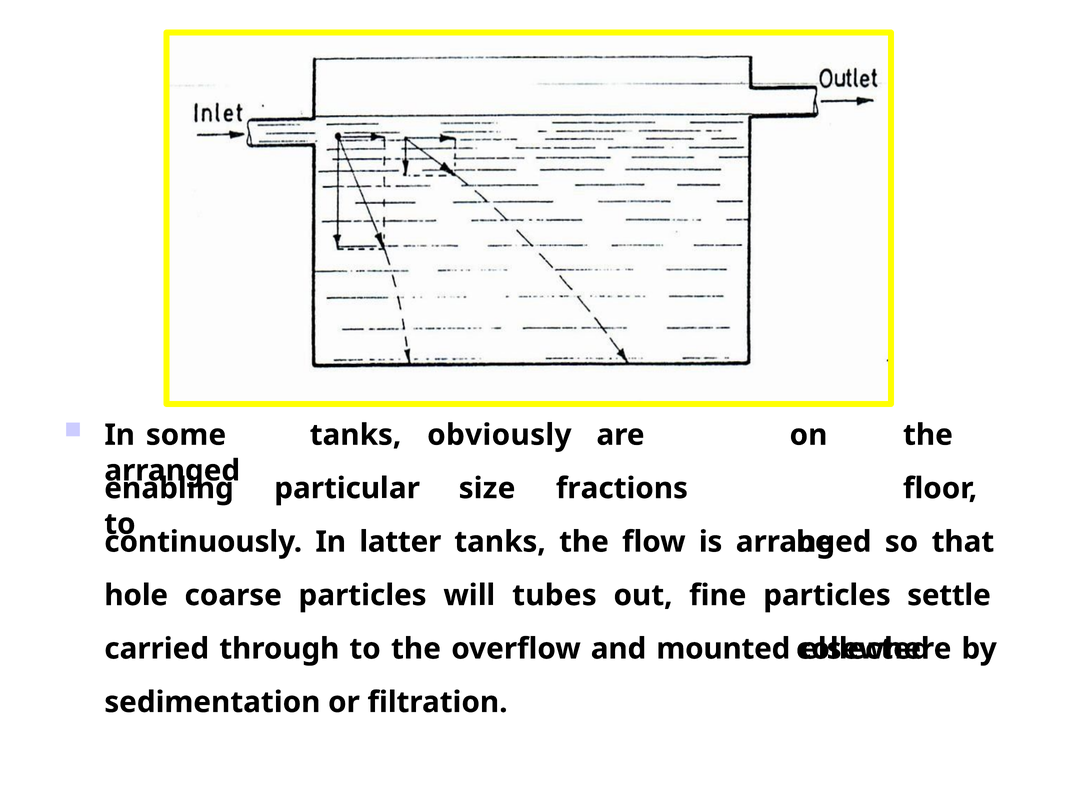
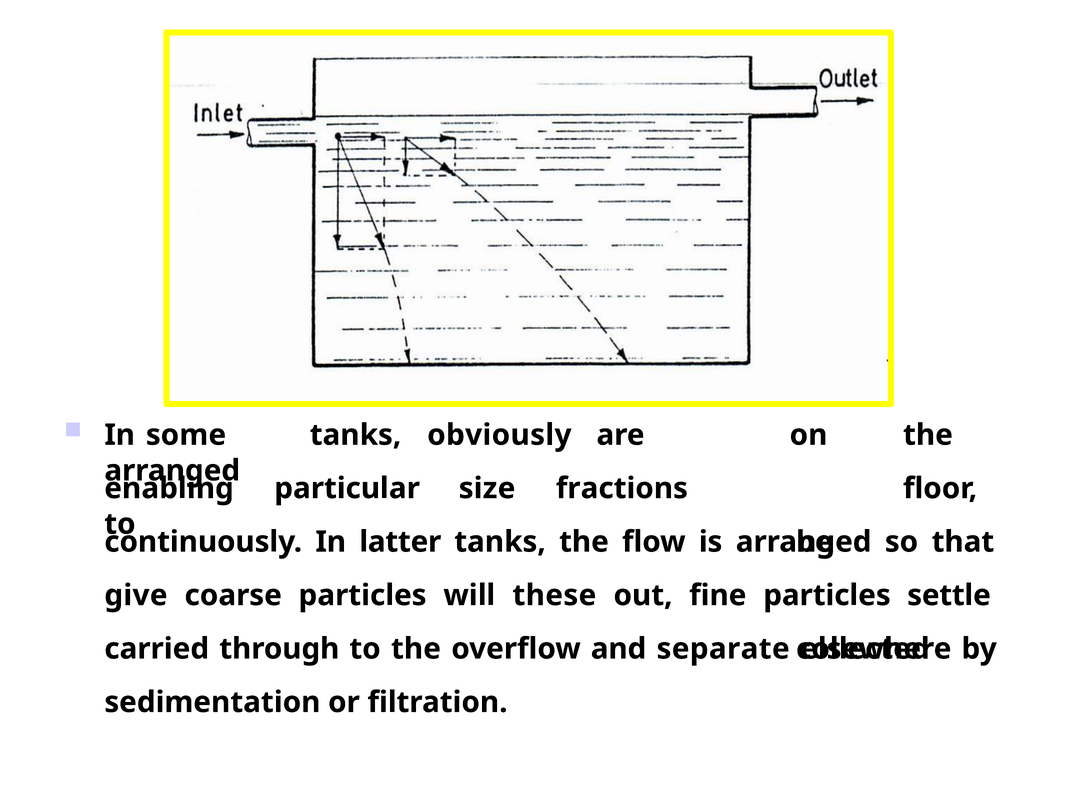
hole: hole -> give (136, 596)
tubes: tubes -> these (554, 596)
mounted: mounted -> separate (723, 649)
